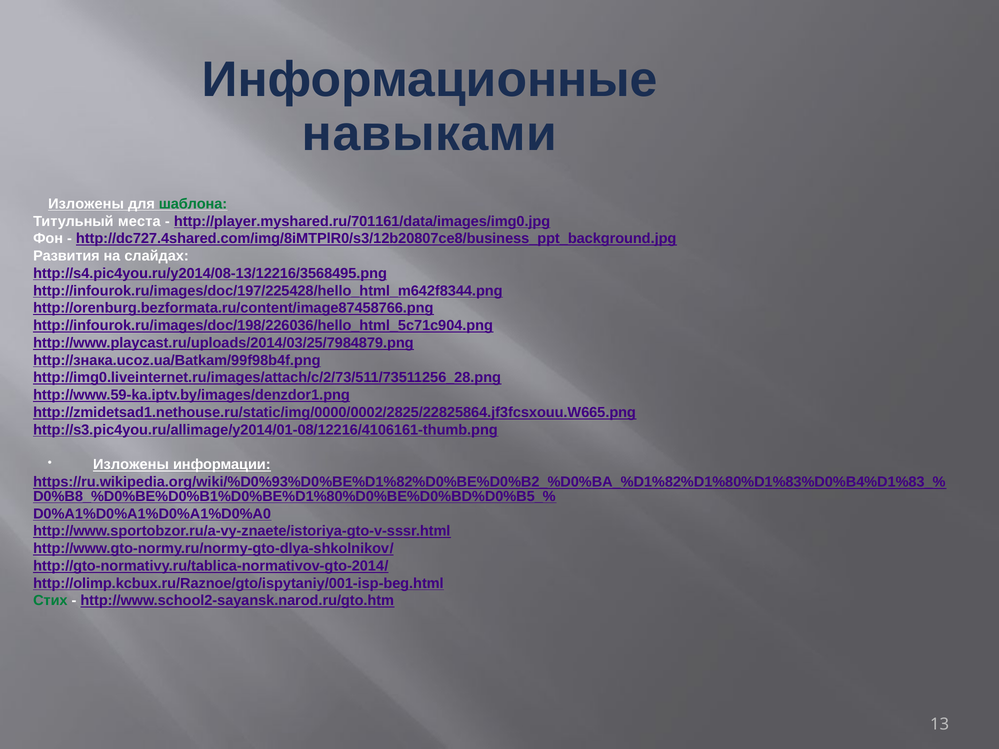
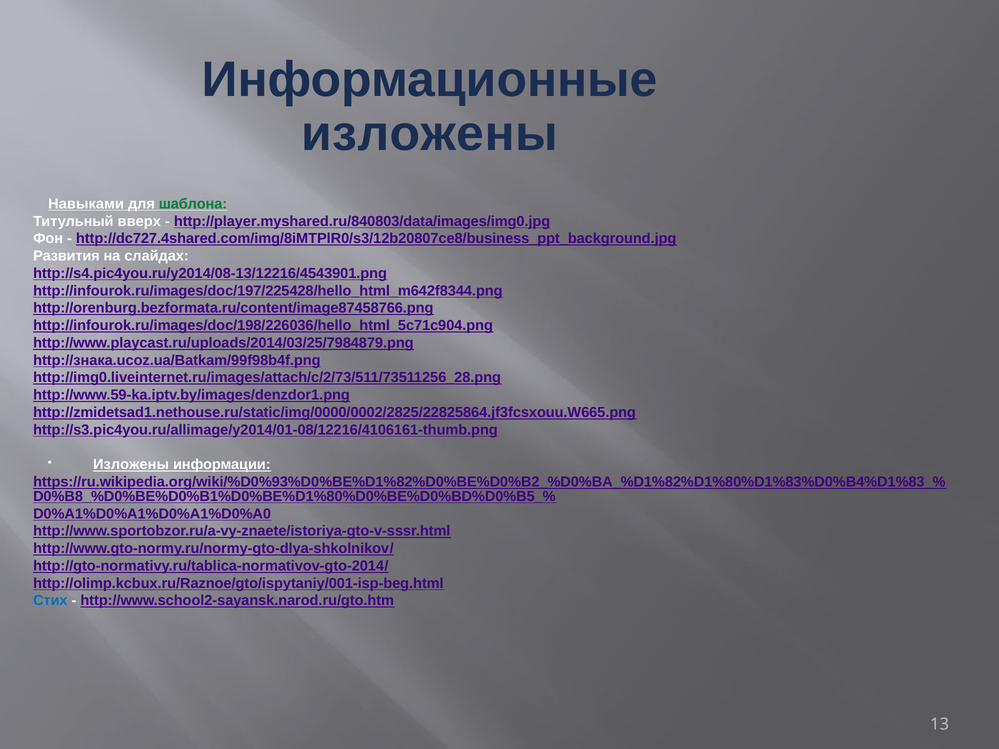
навыками: навыками -> изложены (430, 134)
Изложены: Изложены -> Навыками (86, 204)
места: места -> вверх (139, 221)
http://player.myshared.ru/701161/data/images/img0.jpg: http://player.myshared.ru/701161/data/images/img0.jpg -> http://player.myshared.ru/840803/data/images/img0.jpg (362, 221)
http://s4.pic4you.ru/y2014/08-13/12216/3568495.png: http://s4.pic4you.ru/y2014/08-13/12216/3568495.png -> http://s4.pic4you.ru/y2014/08-13/12216/4543901.png (210, 273)
Стих colour: green -> blue (50, 601)
